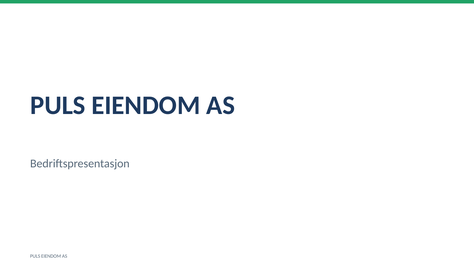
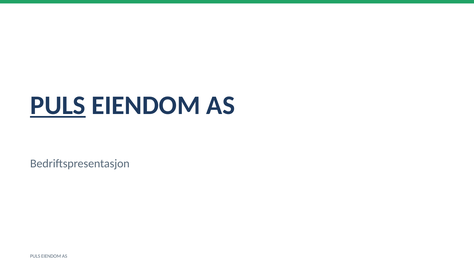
PULS underline: none -> present (58, 105)
